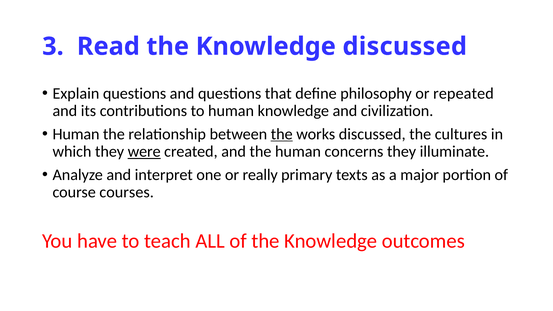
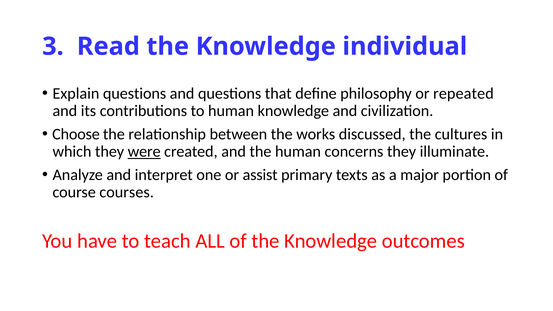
Knowledge discussed: discussed -> individual (405, 46)
Human: Human -> Choose (76, 134)
the underline: present -> none (282, 134)
really: really -> assist (260, 175)
